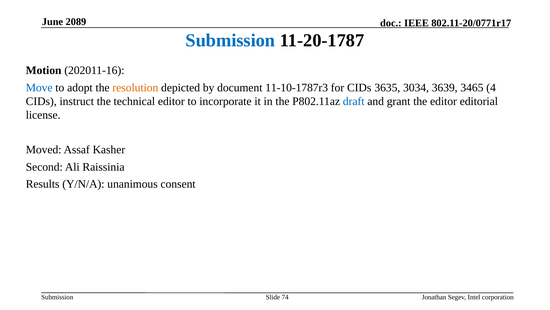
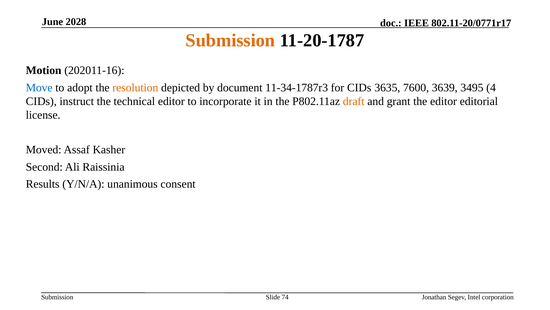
2089: 2089 -> 2028 (76, 22)
Submission colour: blue -> orange (230, 40)
11-10-1787r3: 11-10-1787r3 -> 11-34-1787r3 (297, 87)
3034: 3034 -> 7600 (416, 87)
3465: 3465 -> 3495 (472, 87)
draft colour: blue -> orange (354, 101)
